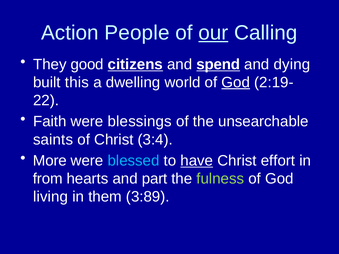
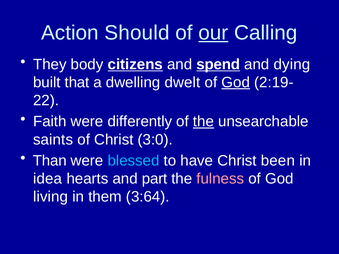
People: People -> Should (137, 33)
good: good -> body (87, 64)
this: this -> that (77, 82)
world: world -> dwelt (182, 82)
blessings: blessings -> differently (140, 122)
the underline: none -> present (203, 122)
3:4: 3:4 -> 3:0 (155, 140)
More: More -> Than (50, 161)
have underline: present -> none (197, 161)
effort: effort -> been (278, 161)
from: from -> idea (48, 179)
fulness colour: light green -> pink (220, 179)
3:89: 3:89 -> 3:64 (148, 197)
